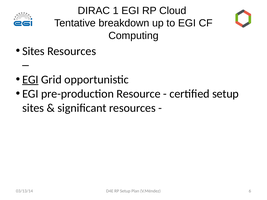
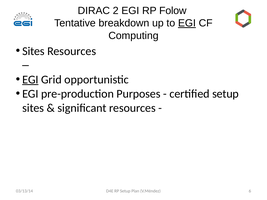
1: 1 -> 2 (116, 11)
Cloud: Cloud -> Folow (173, 11)
EGI underline: none -> present (187, 23)
Resource: Resource -> Purposes (139, 94)
